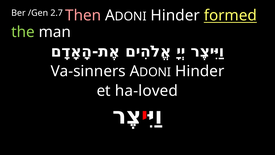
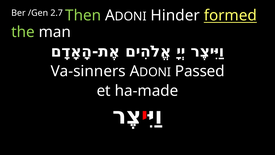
Then colour: pink -> light green (83, 15)
Hinder: Hinder -> Passed (200, 71)
ha-loved: ha-loved -> ha-made (147, 91)
